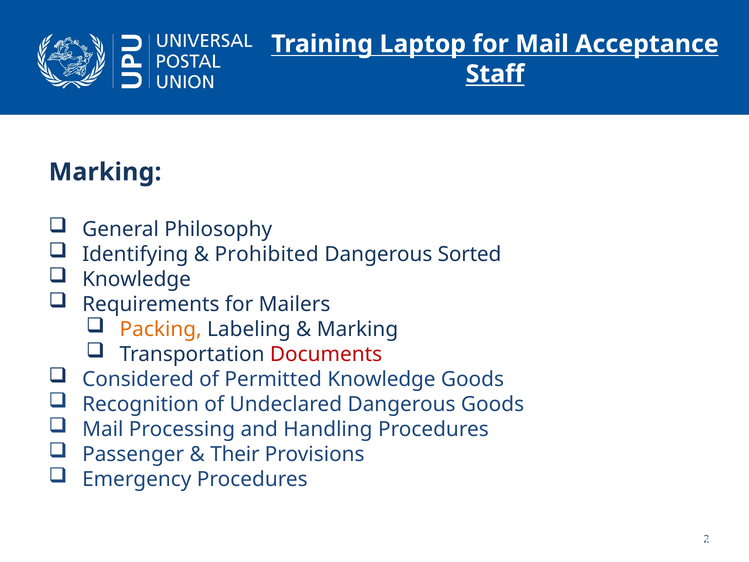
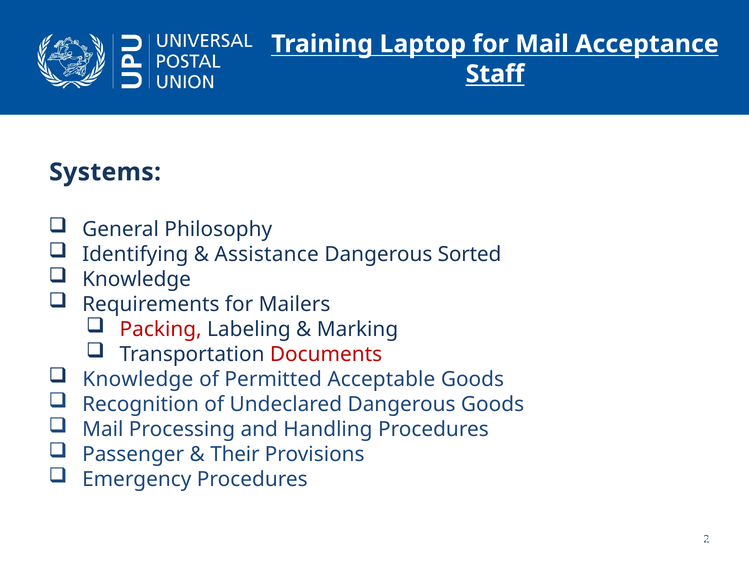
Marking: Marking -> Systems (105, 172)
Prohibited: Prohibited -> Assistance (267, 254)
Packing colour: orange -> red (161, 329)
Considered: Considered -> Knowledge (138, 379)
Permitted Knowledge: Knowledge -> Acceptable (381, 379)
